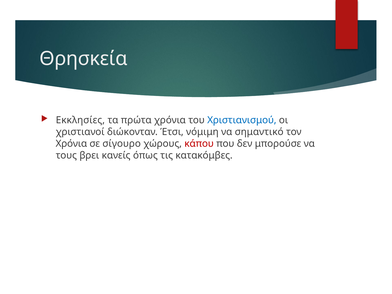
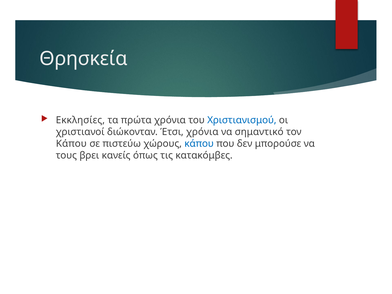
Έτσι νόμιμη: νόμιμη -> χρόνια (202, 132)
Χρόνια: Χρόνια -> Κάπου (71, 144)
σίγουρο: σίγουρο -> πιστεύω (122, 144)
κάπου colour: red -> blue (199, 144)
